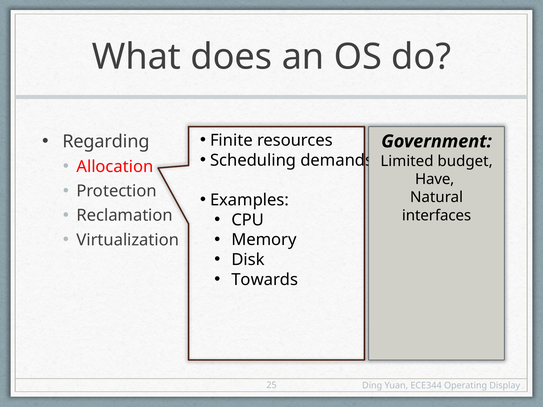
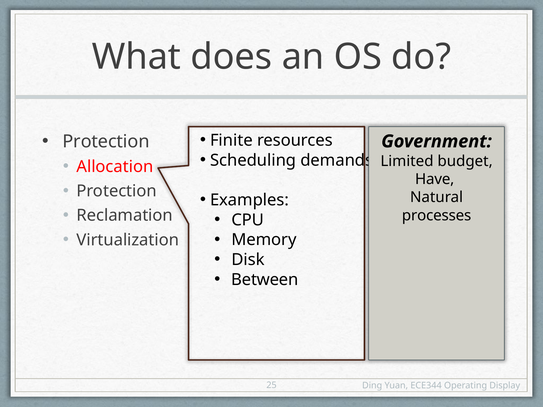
Regarding: Regarding -> Protection (106, 142)
interfaces: interfaces -> processes (437, 216)
Towards: Towards -> Between (265, 280)
